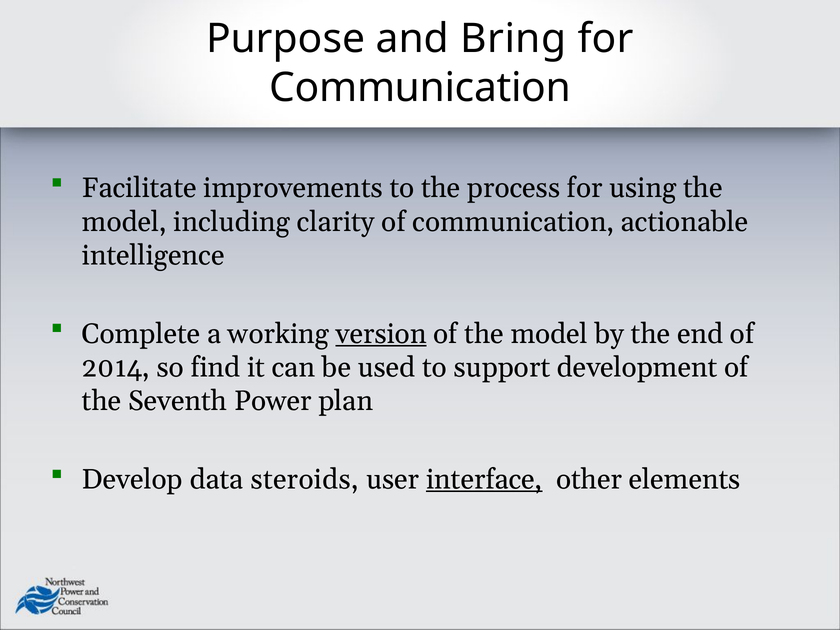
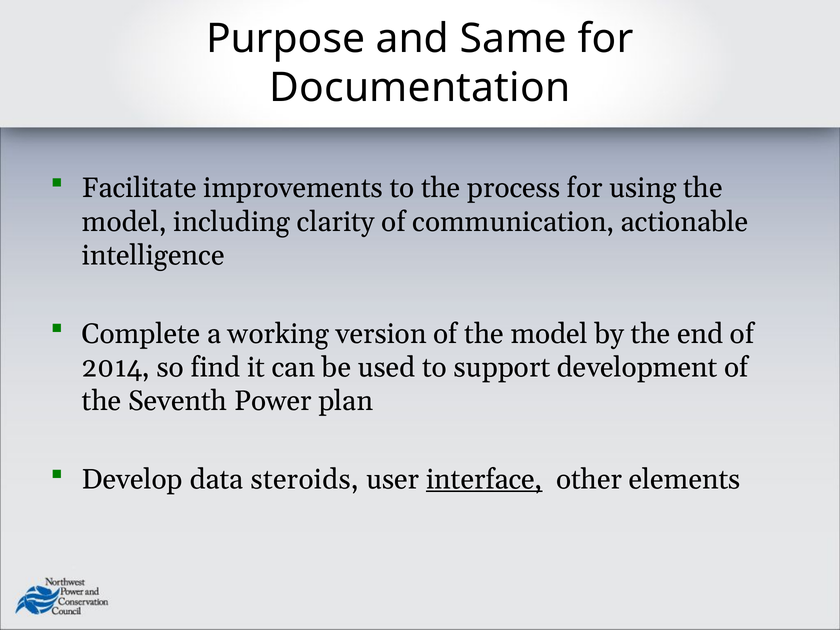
Bring: Bring -> Same (513, 39)
Communication: Communication -> Documentation (420, 88)
version underline: present -> none (381, 334)
